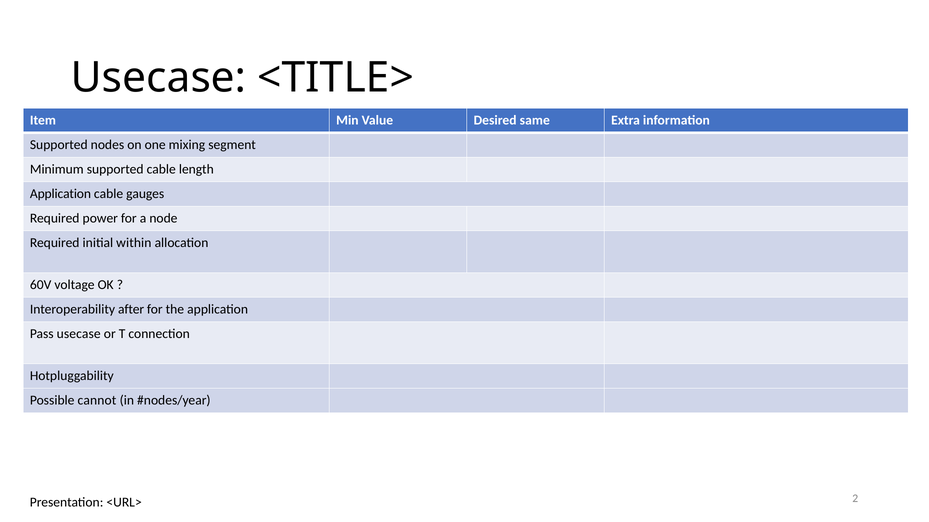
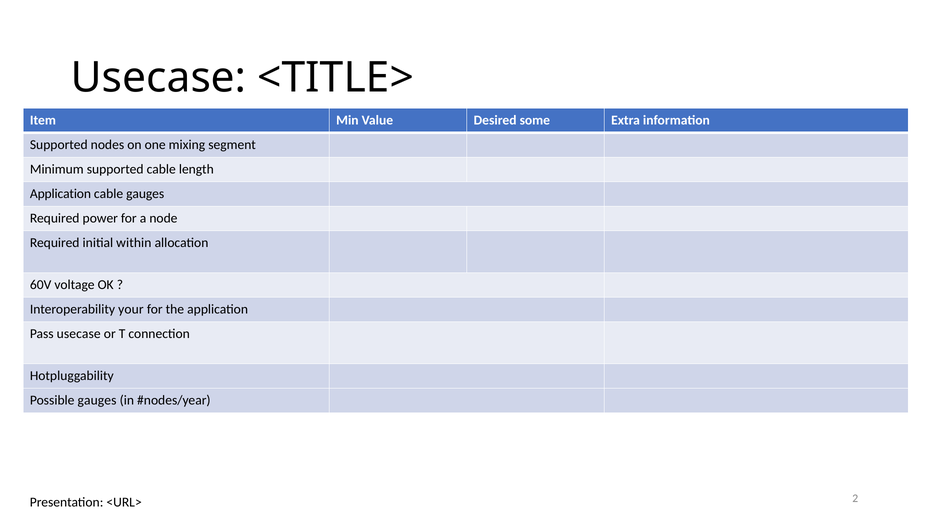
same: same -> some (535, 120)
after: after -> your (131, 309)
Possible cannot: cannot -> gauges (97, 401)
